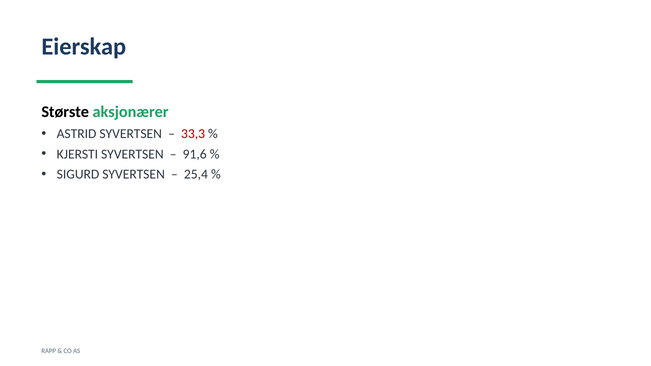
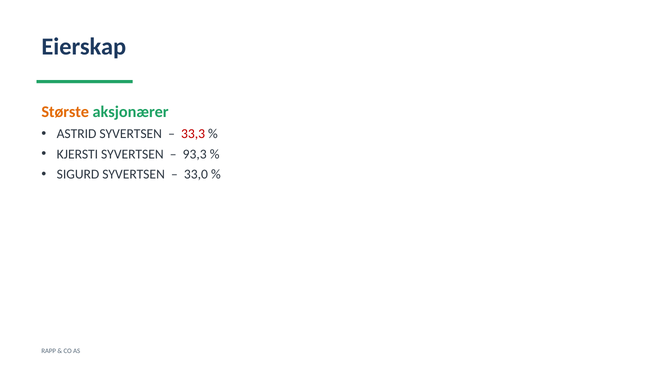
Største colour: black -> orange (65, 112)
91,6: 91,6 -> 93,3 (195, 154)
25,4: 25,4 -> 33,0 (196, 175)
